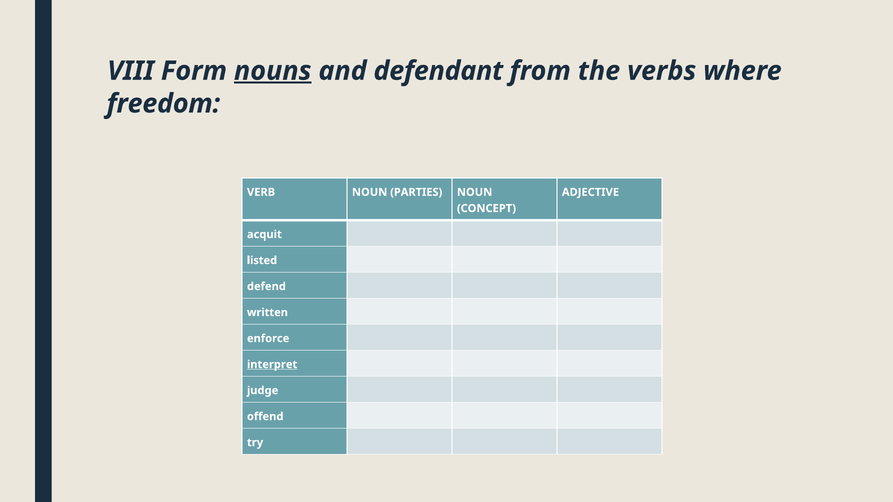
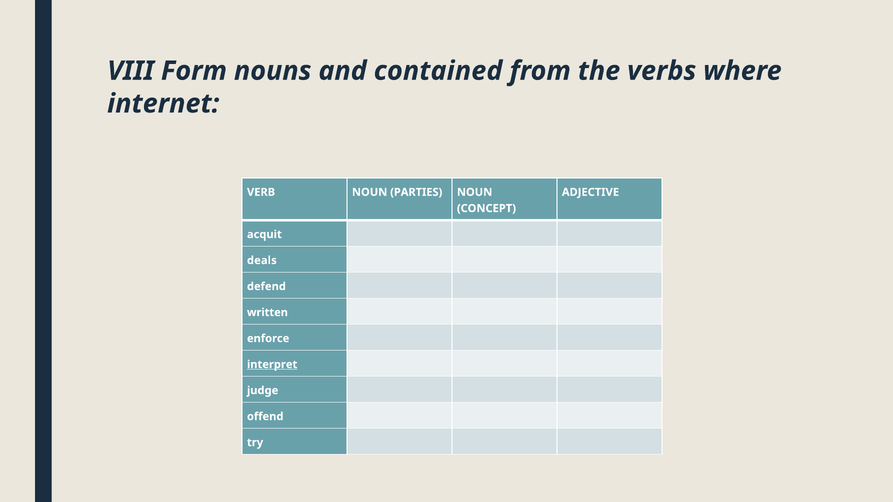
nouns underline: present -> none (273, 71)
defendant: defendant -> contained (438, 71)
freedom: freedom -> internet (163, 104)
listed: listed -> deals (262, 261)
